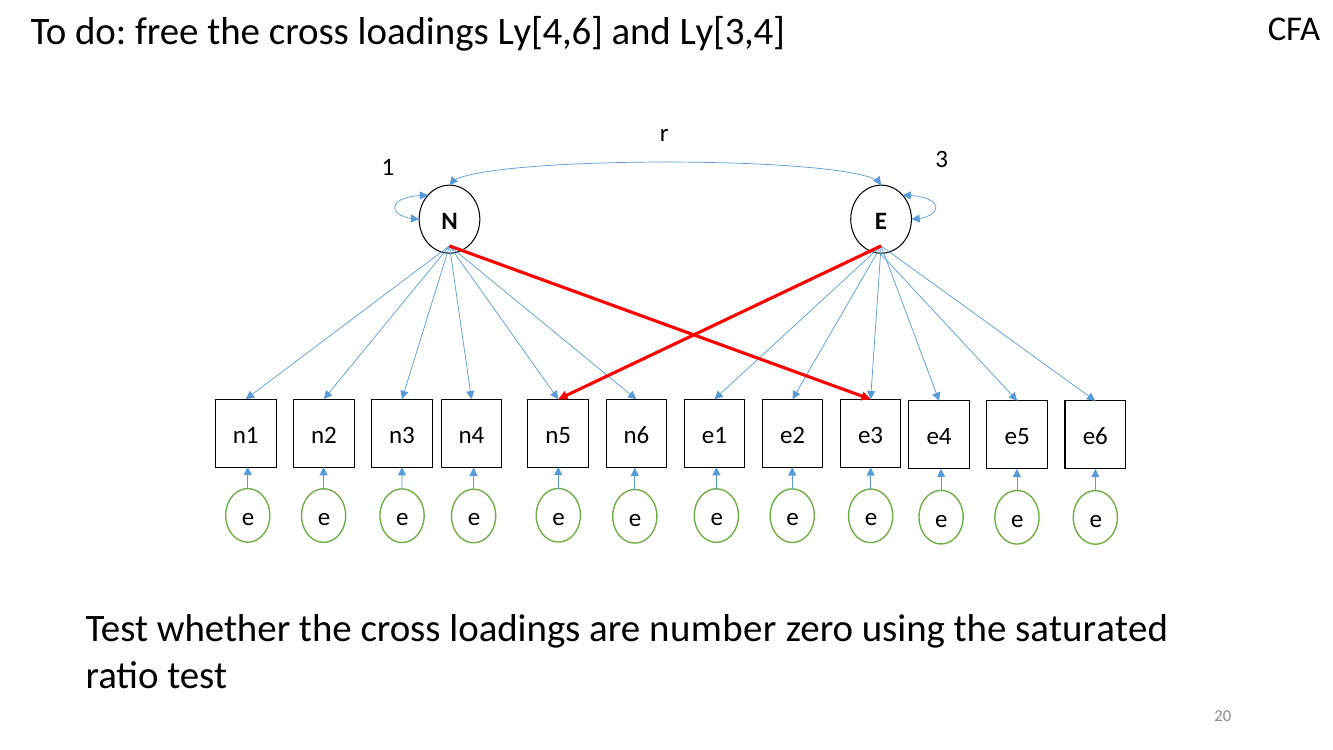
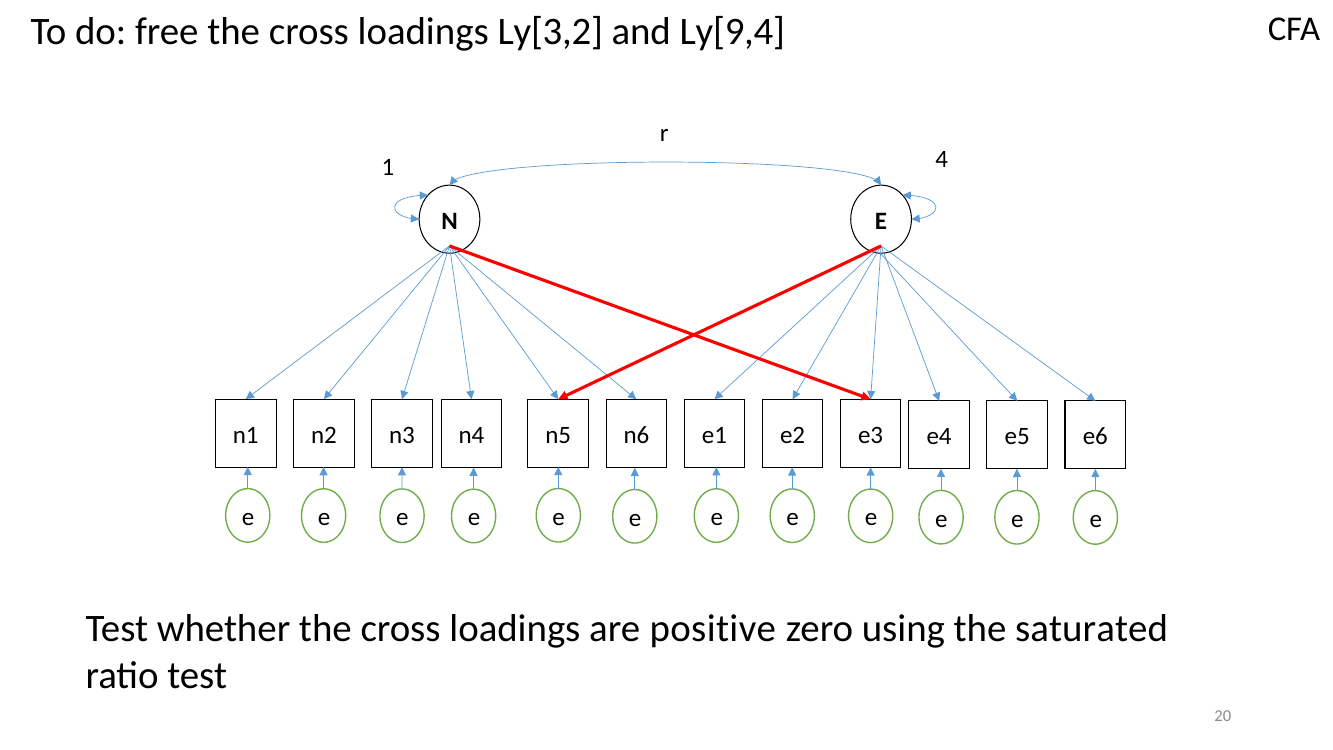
Ly[4,6: Ly[4,6 -> Ly[3,2 (550, 32)
Ly[3,4: Ly[3,4 -> Ly[9,4 (732, 32)
3: 3 -> 4 (942, 160)
number: number -> positive (713, 629)
